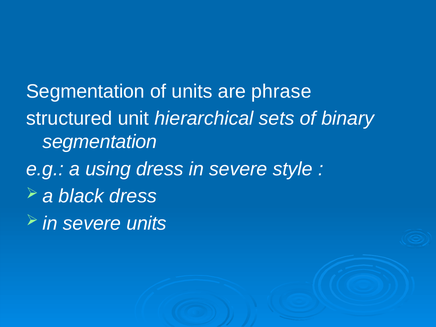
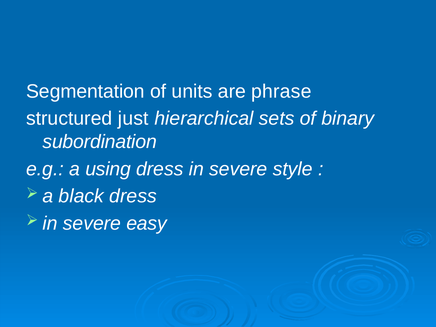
unit: unit -> just (133, 119)
segmentation: segmentation -> subordination (100, 142)
severe units: units -> easy (147, 223)
